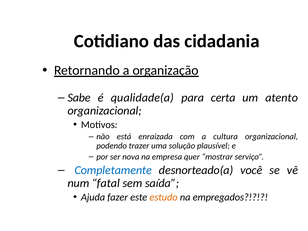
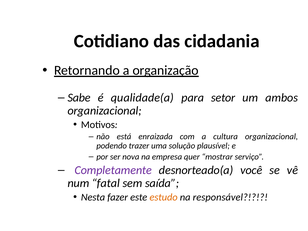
certa: certa -> setor (223, 98)
atento: atento -> ambos (282, 98)
Completamente colour: blue -> purple (113, 170)
Ajuda: Ajuda -> Nesta (93, 197)
empregados: empregados -> responsável (230, 197)
